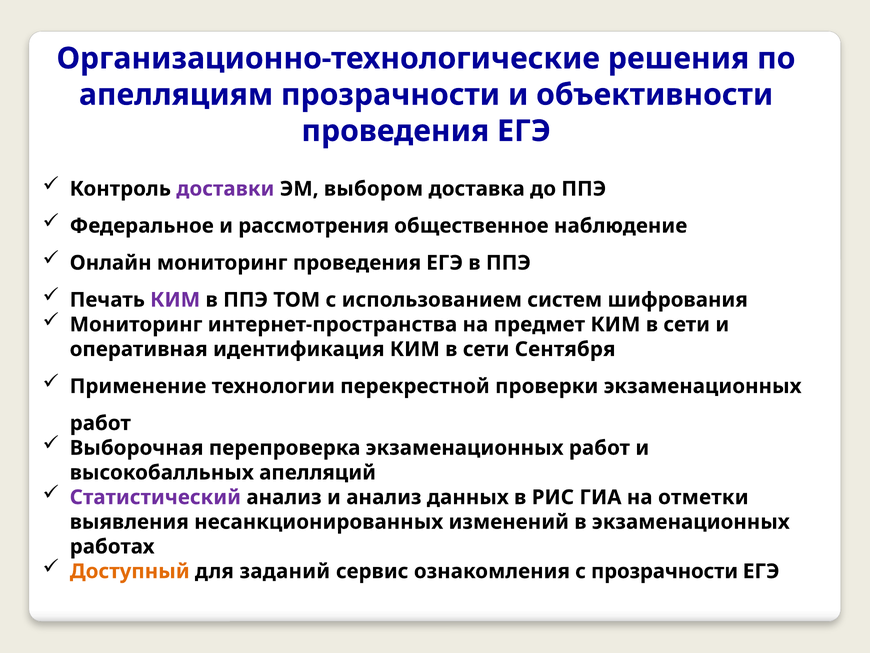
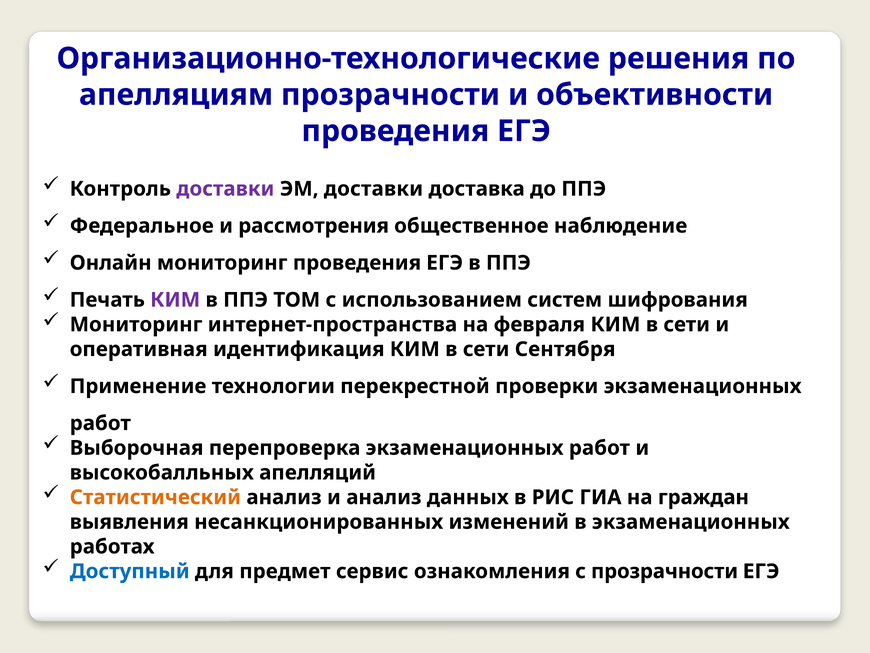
ЭМ выбором: выбором -> доставки (373, 189)
предмет: предмет -> февраля (539, 324)
Статистический colour: purple -> orange (155, 497)
отметки: отметки -> граждан (703, 497)
Доступный colour: orange -> blue (130, 571)
заданий: заданий -> предмет (285, 571)
